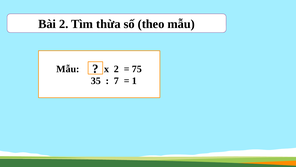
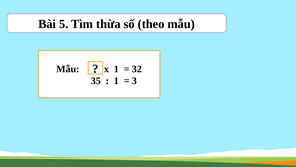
Bài 2: 2 -> 5 (64, 24)
x 2: 2 -> 1 (116, 69)
75: 75 -> 32 (137, 69)
7: 7 -> 1 (116, 81)
1: 1 -> 3 (134, 81)
